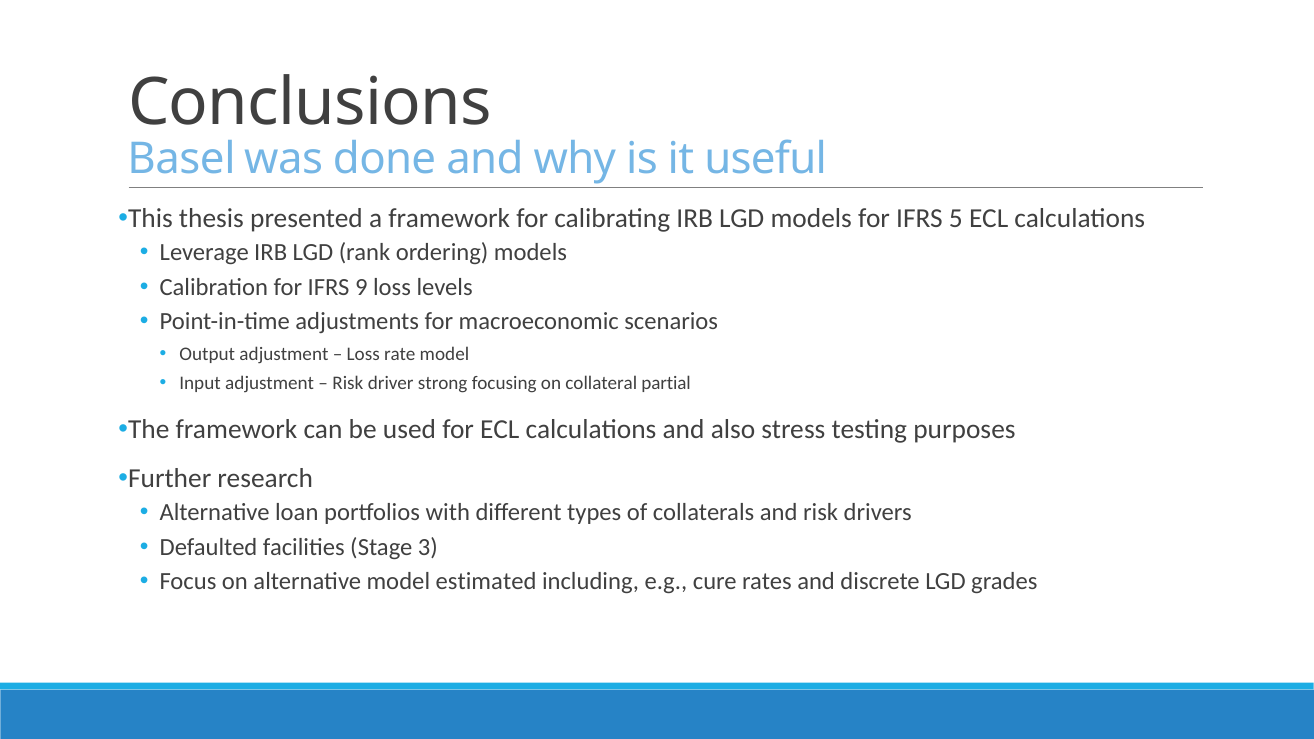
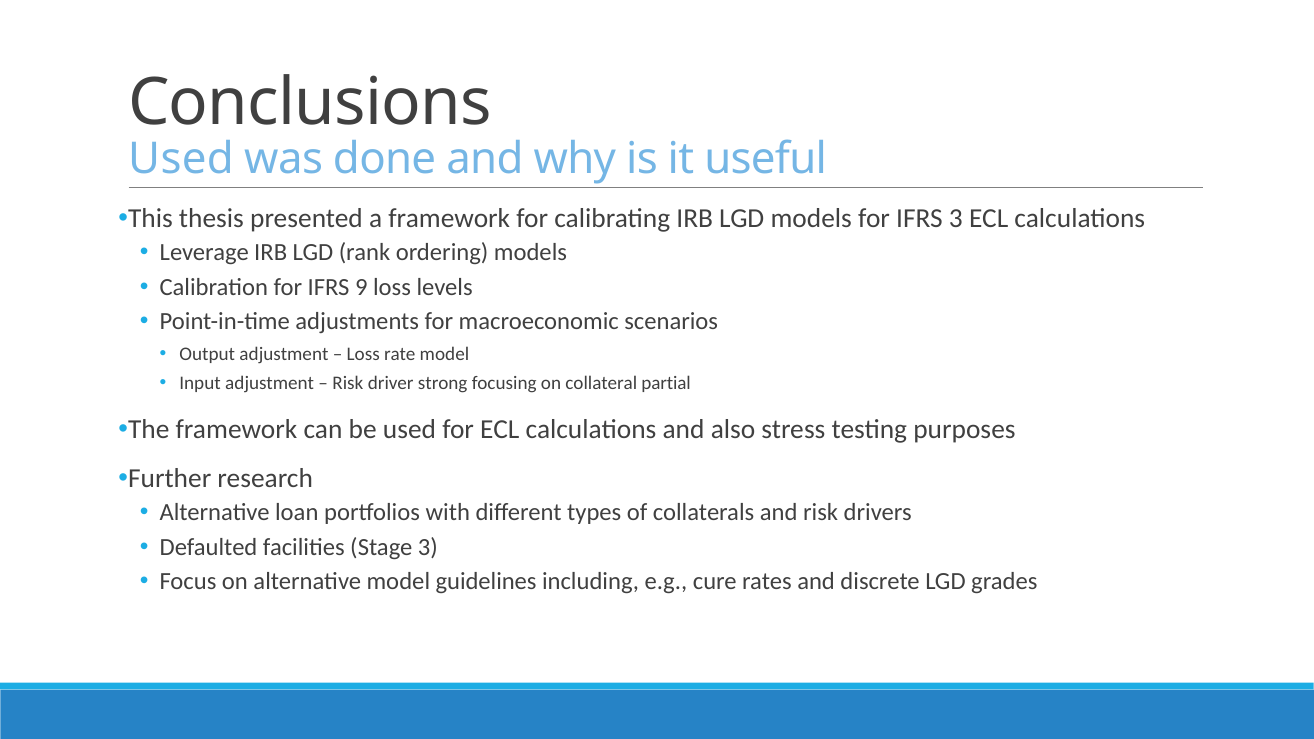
Basel: Basel -> Used (181, 159)
IFRS 5: 5 -> 3 (956, 219)
estimated: estimated -> guidelines (486, 582)
